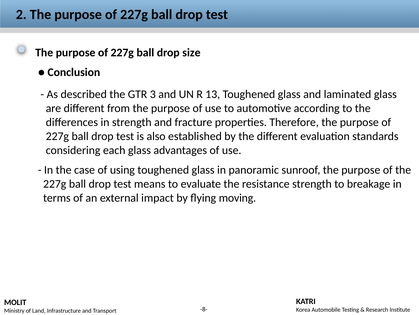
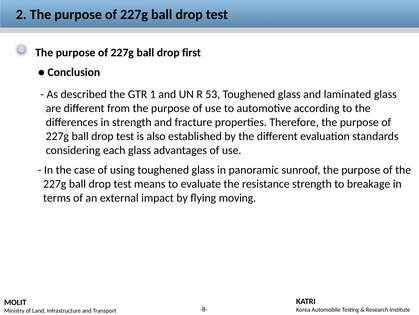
size: size -> first (192, 52)
3: 3 -> 1 (153, 94)
13: 13 -> 53 (213, 94)
